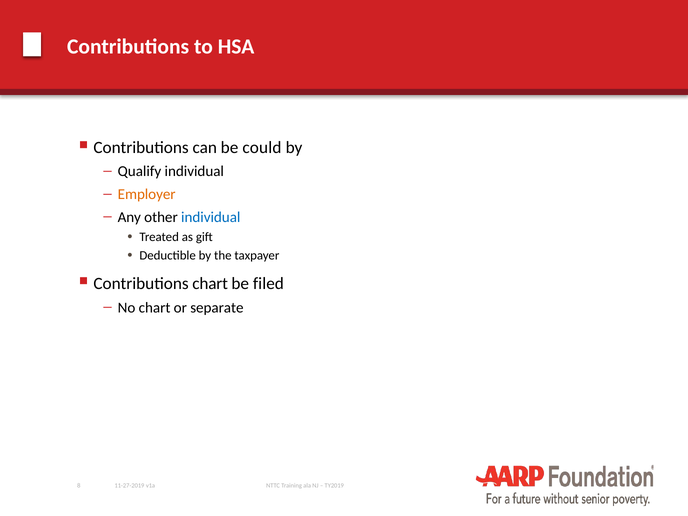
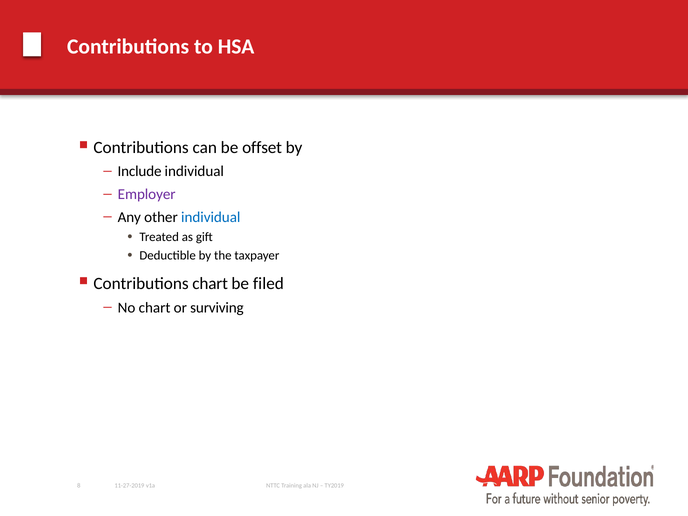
could: could -> offset (262, 147)
Qualify: Qualify -> Include (140, 172)
Employer colour: orange -> purple (147, 194)
separate: separate -> surviving (217, 308)
